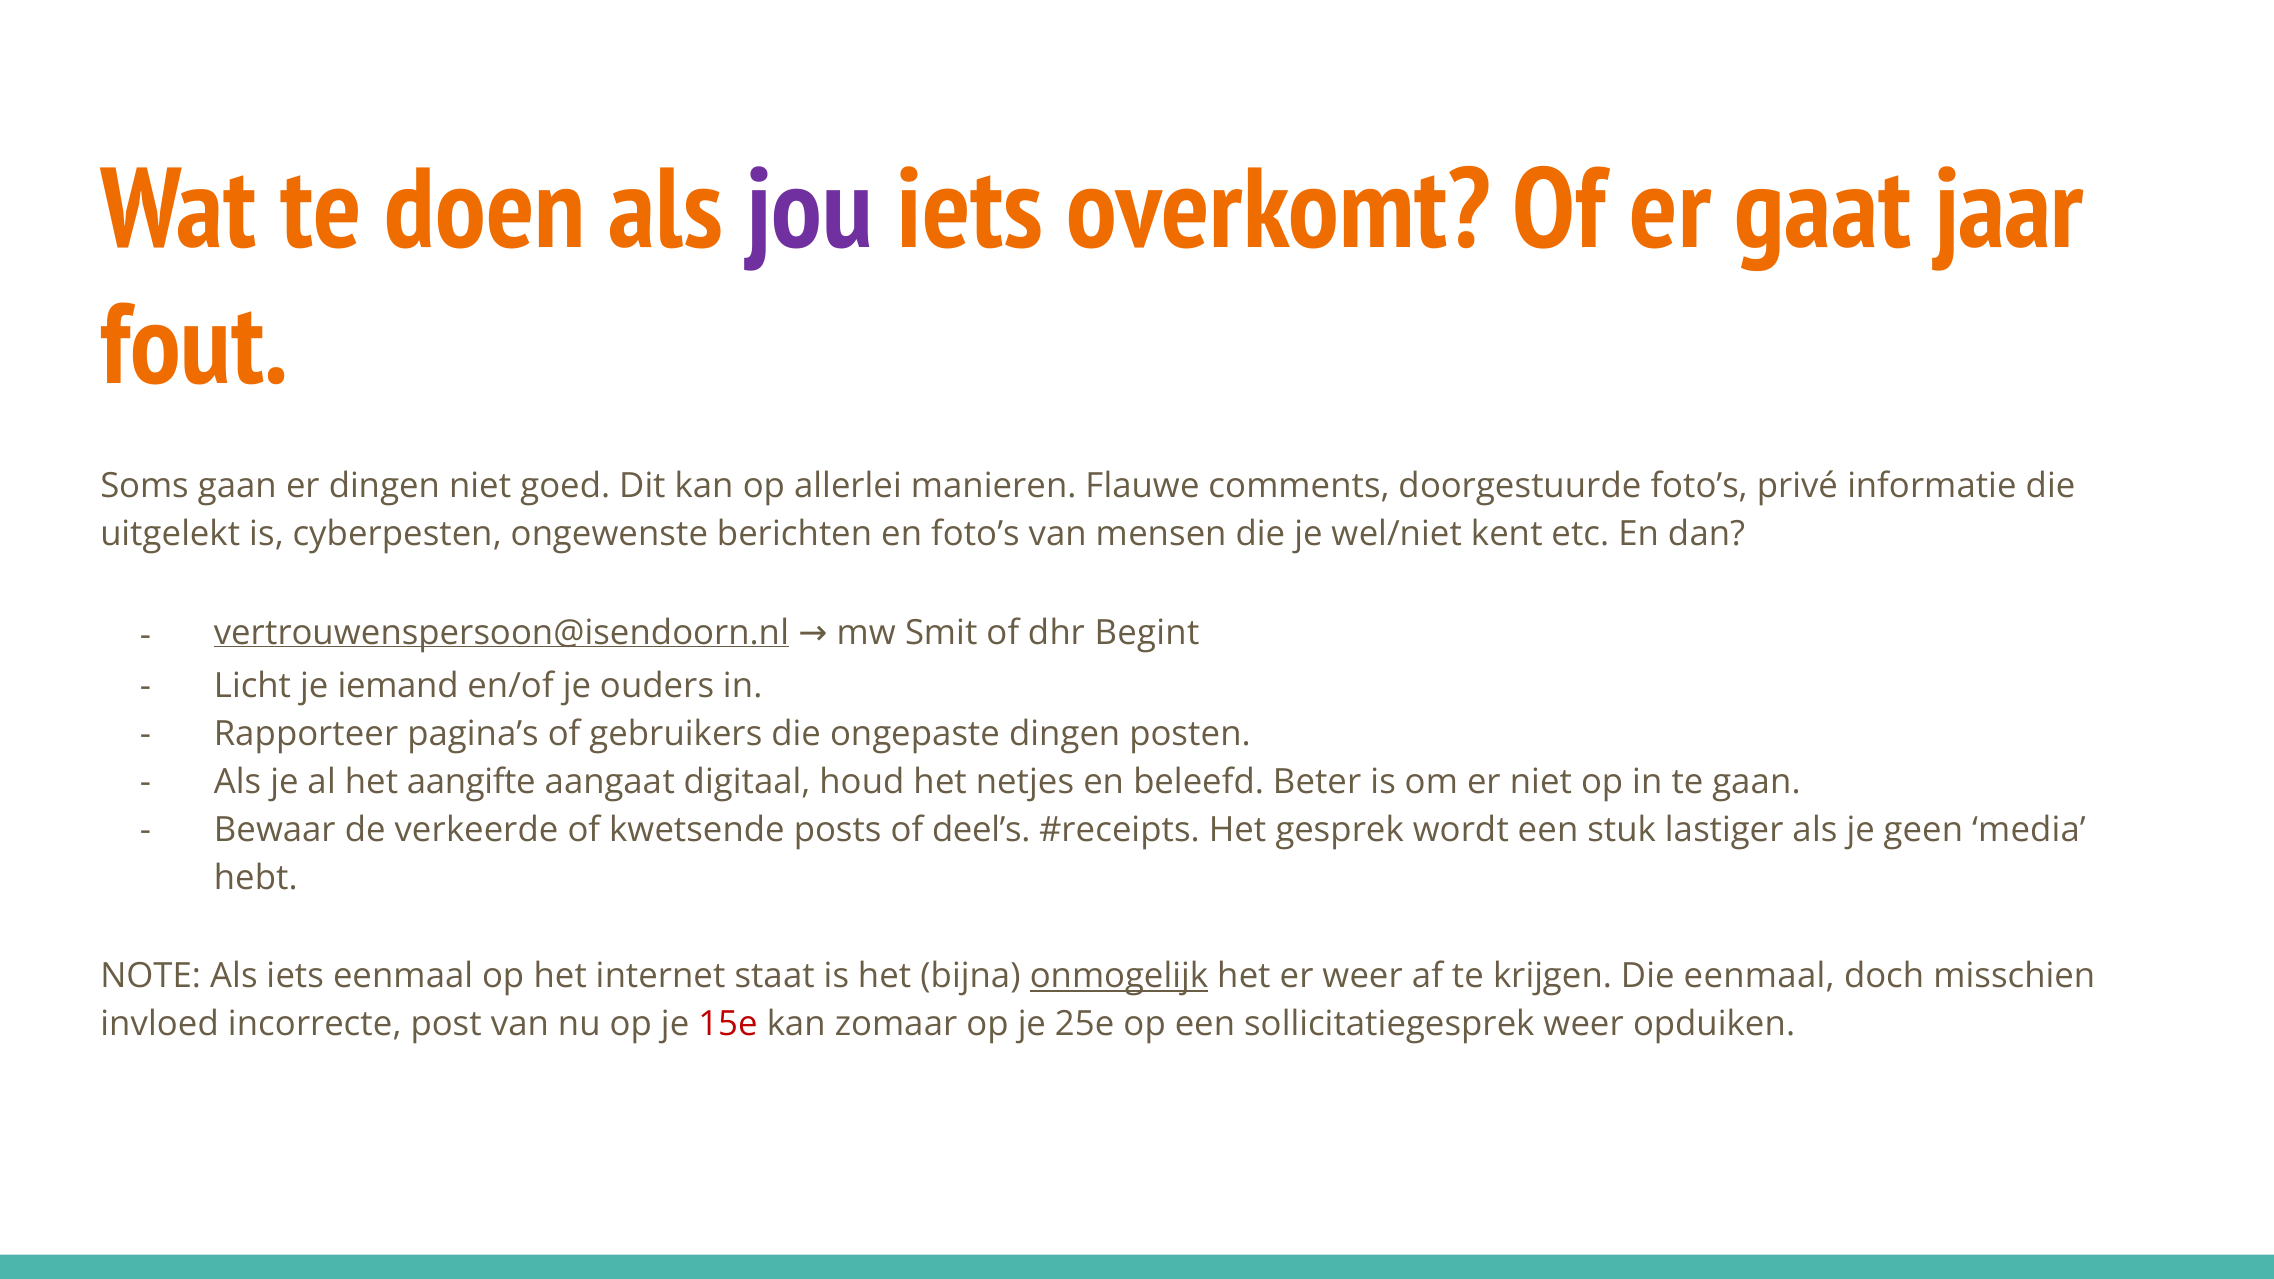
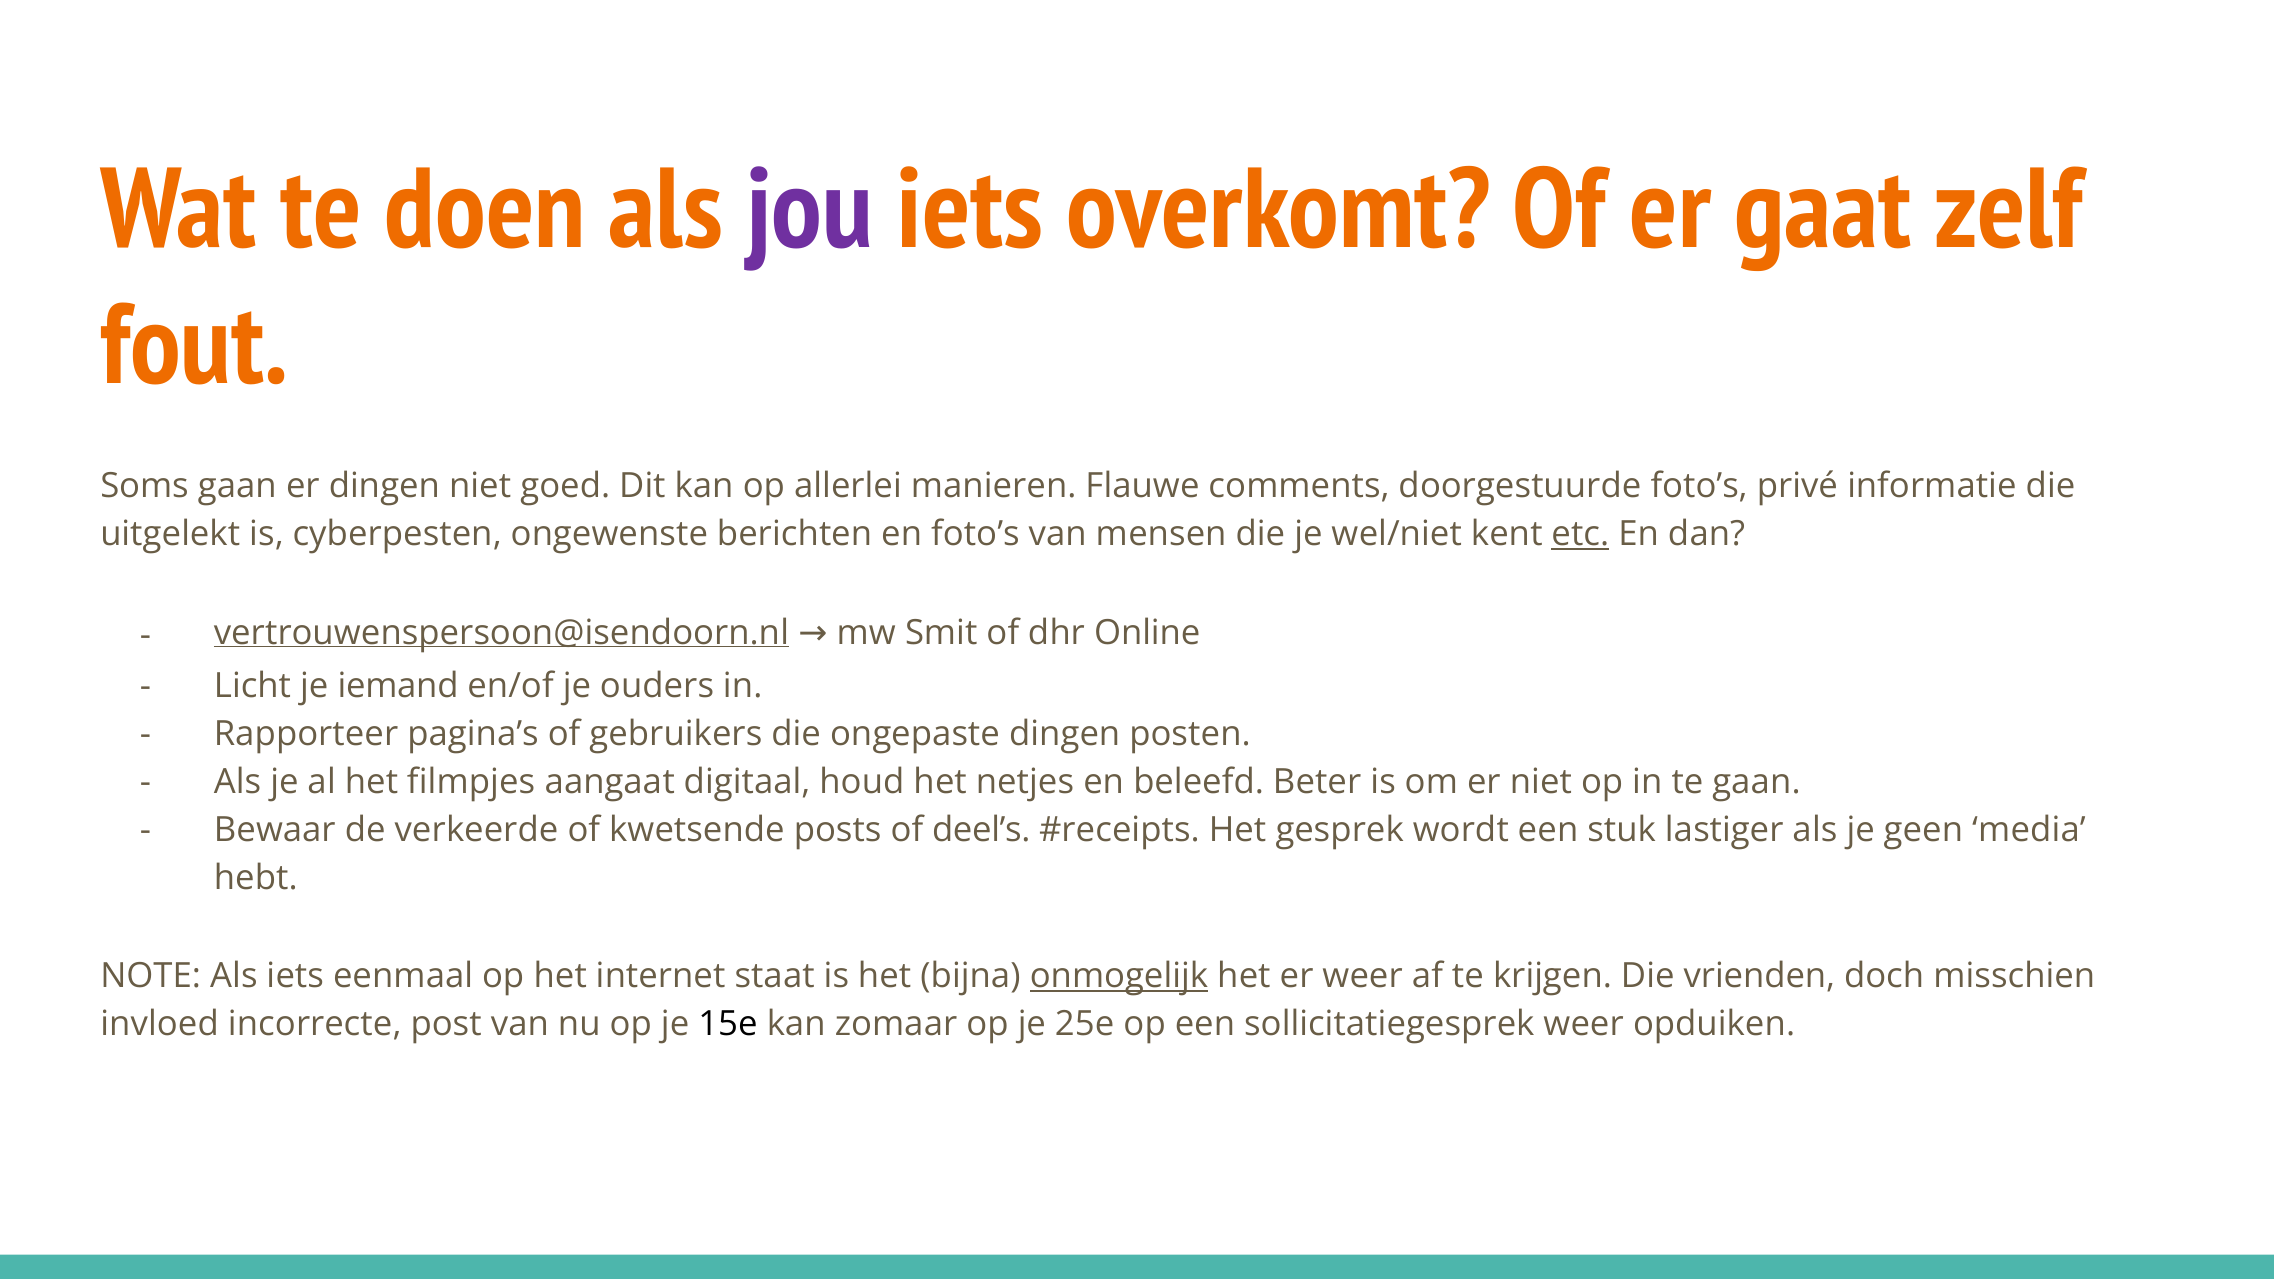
jaar: jaar -> zelf (2009, 210)
etc underline: none -> present (1580, 534)
Begint: Begint -> Online (1147, 633)
aangifte: aangifte -> filmpjes (471, 782)
Die eenmaal: eenmaal -> vrienden (1759, 977)
15e colour: red -> black (728, 1024)
